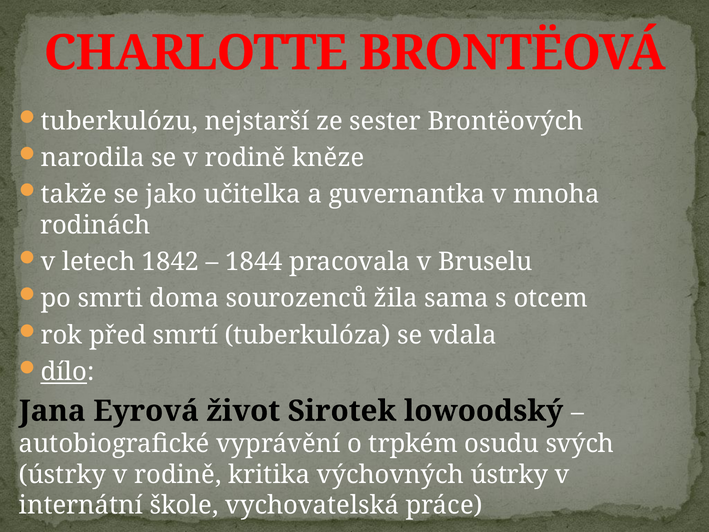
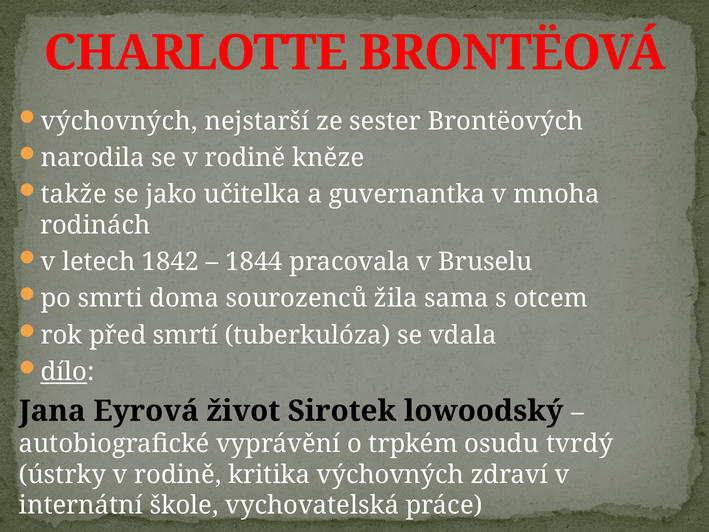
tuberkulózu: tuberkulózu -> výchovných (119, 121)
svých: svých -> tvrdý (580, 444)
výchovných ústrky: ústrky -> zdraví (509, 474)
